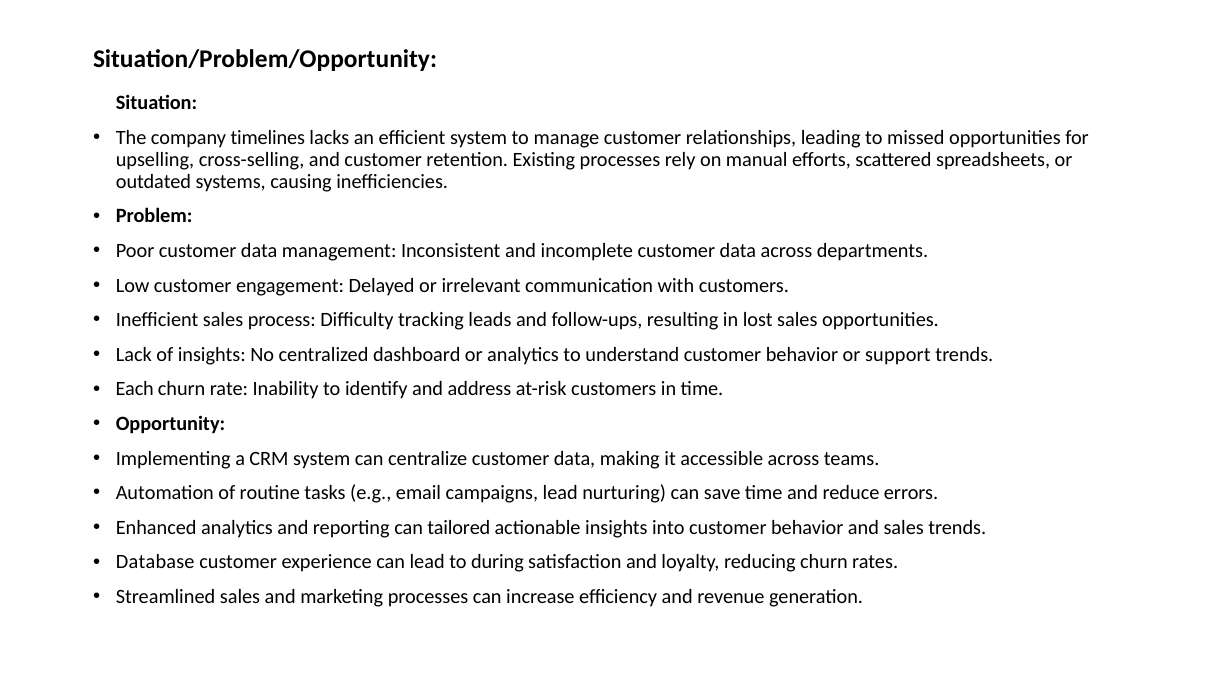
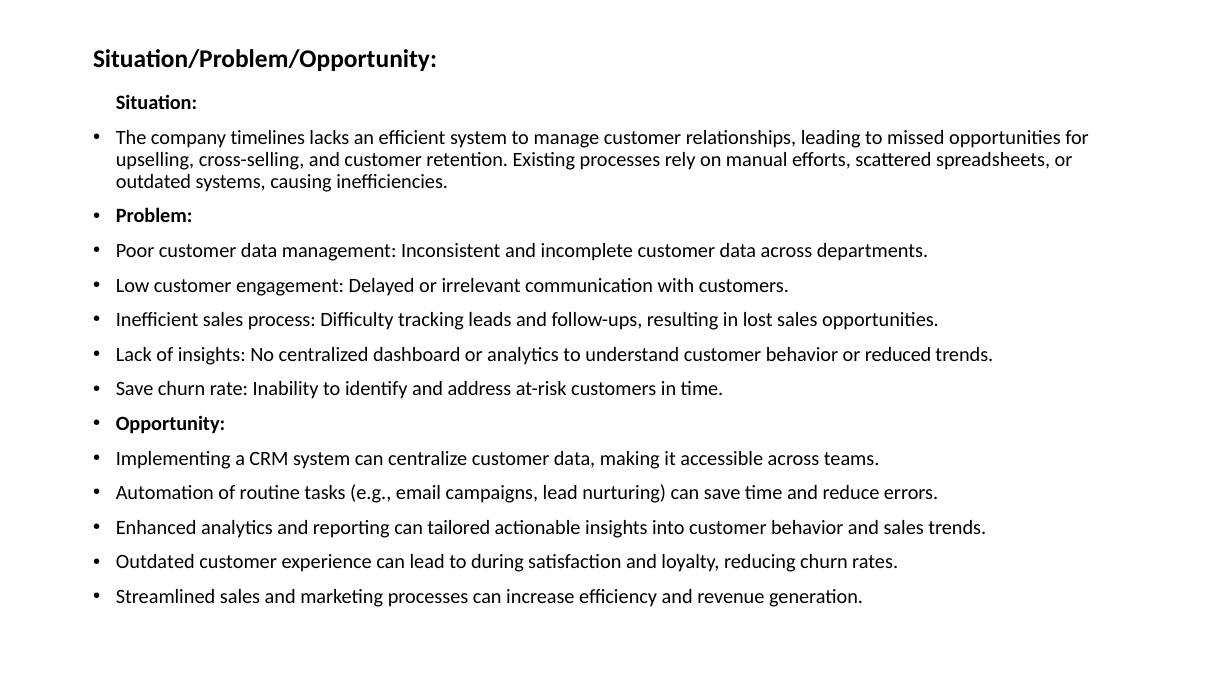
support: support -> reduced (898, 355)
Each: Each -> Save (135, 389)
Database: Database -> Outdated (155, 562)
